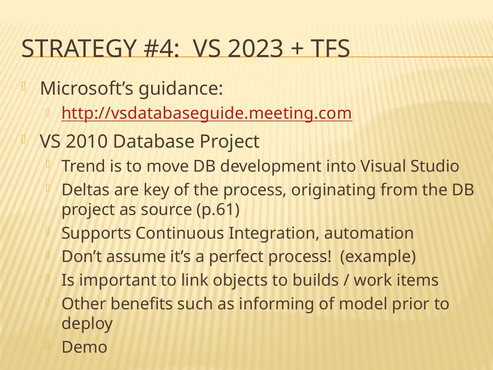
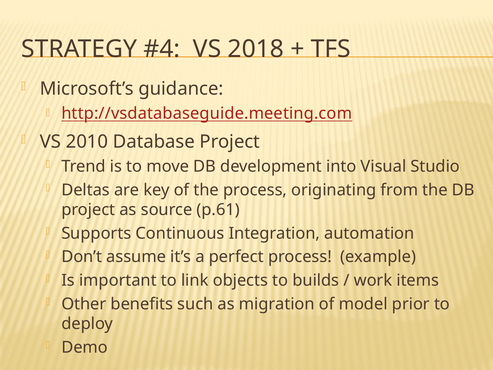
2023: 2023 -> 2018 (256, 49)
informing: informing -> migration (277, 304)
